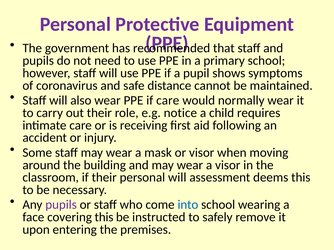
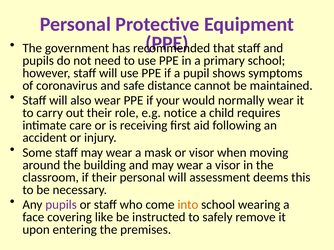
if care: care -> your (168, 101)
into colour: blue -> orange (188, 205)
covering this: this -> like (104, 218)
